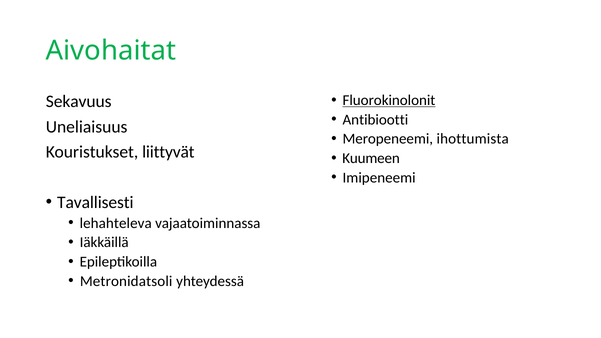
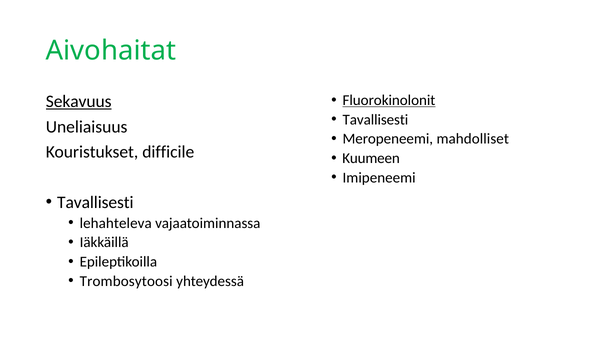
Sekavuus underline: none -> present (79, 102)
Antibiootti: Antibiootti -> Tavallisesti (375, 120)
ihottumista: ihottumista -> mahdolliset (473, 139)
liittyvät: liittyvät -> difficile (168, 152)
Metronidatsoli: Metronidatsoli -> Trombosytoosi (126, 281)
